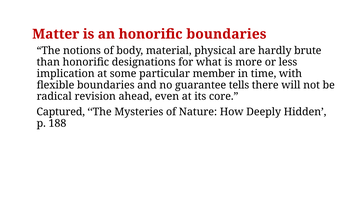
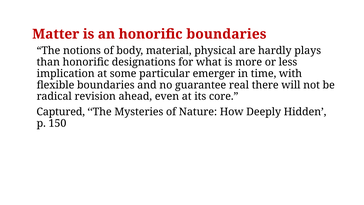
brute: brute -> plays (308, 50)
member: member -> emerger (214, 73)
tells: tells -> real (239, 85)
188: 188 -> 150 (57, 123)
